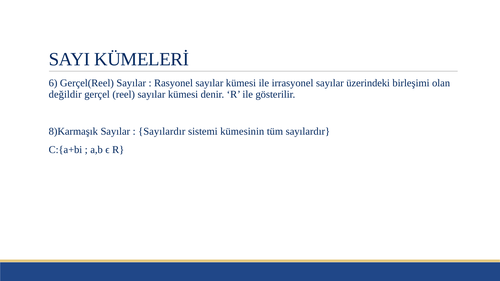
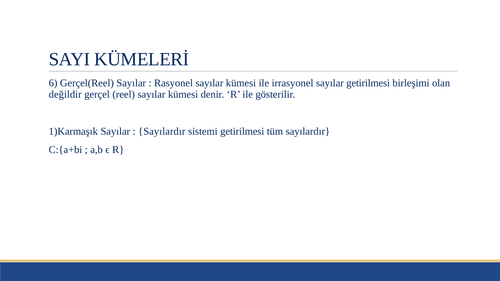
sayılar üzerindeki: üzerindeki -> getirilmesi (368, 83)
8)Karmaşık: 8)Karmaşık -> 1)Karmaşık (73, 131)
sistemi kümesinin: kümesinin -> getirilmesi (242, 131)
